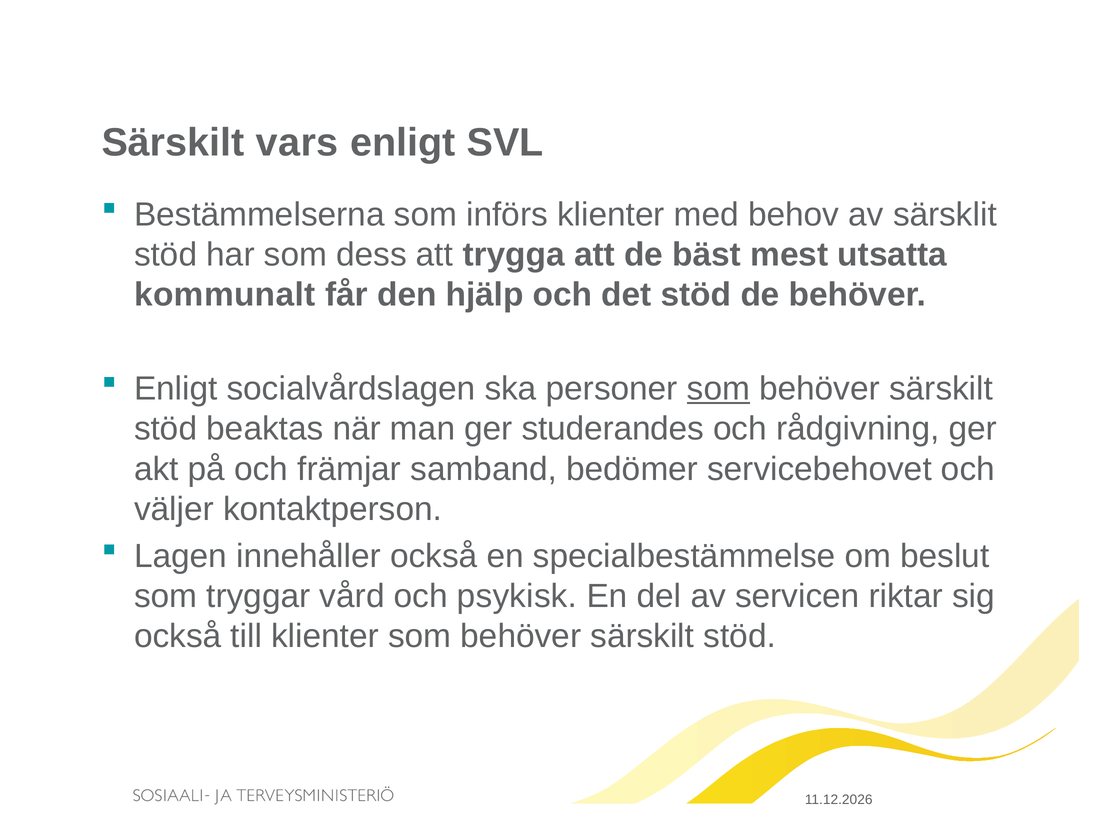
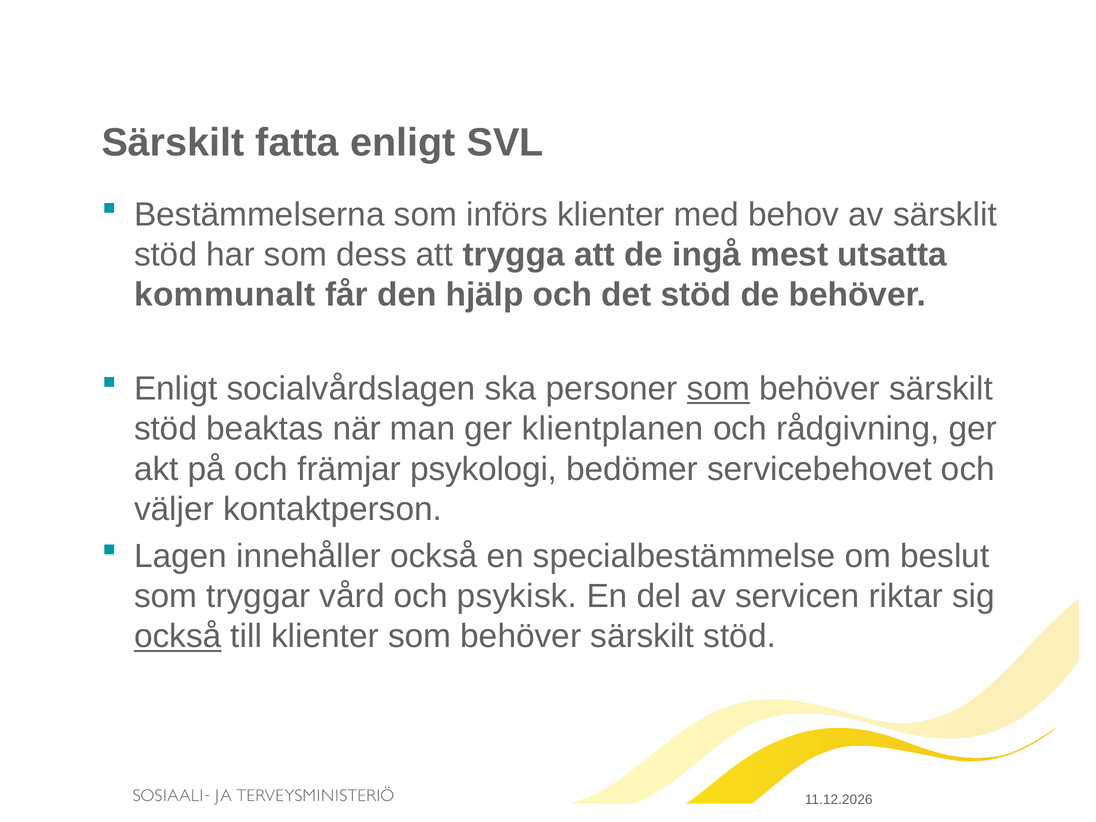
vars: vars -> fatta (297, 143)
bäst: bäst -> ingå (707, 255)
studerandes: studerandes -> klientplanen (613, 429)
samband: samband -> psykologi (484, 469)
också underline: none -> present (178, 636)
